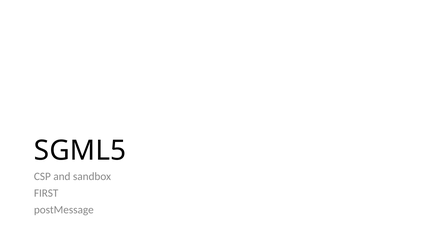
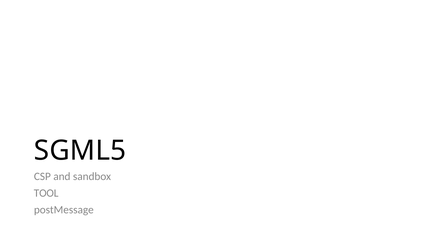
FIRST: FIRST -> TOOL (46, 193)
